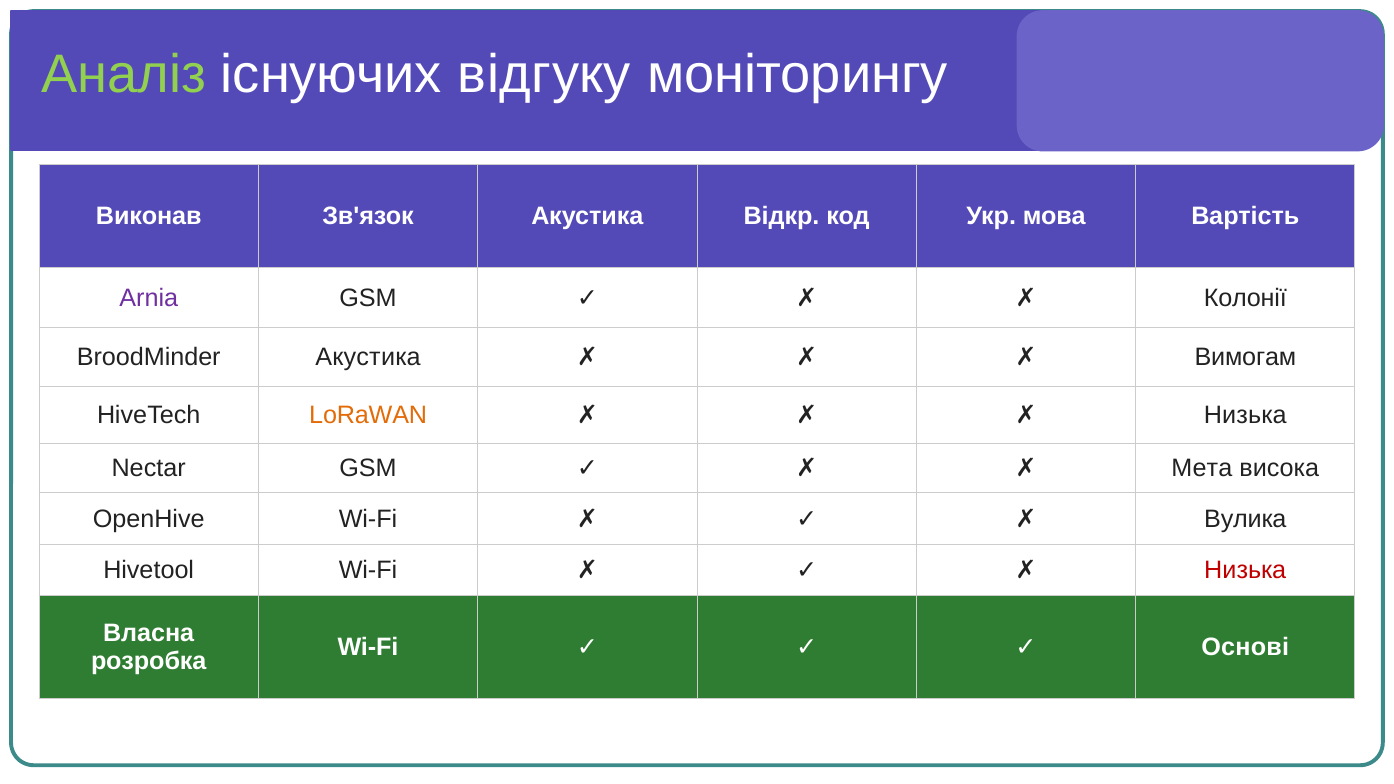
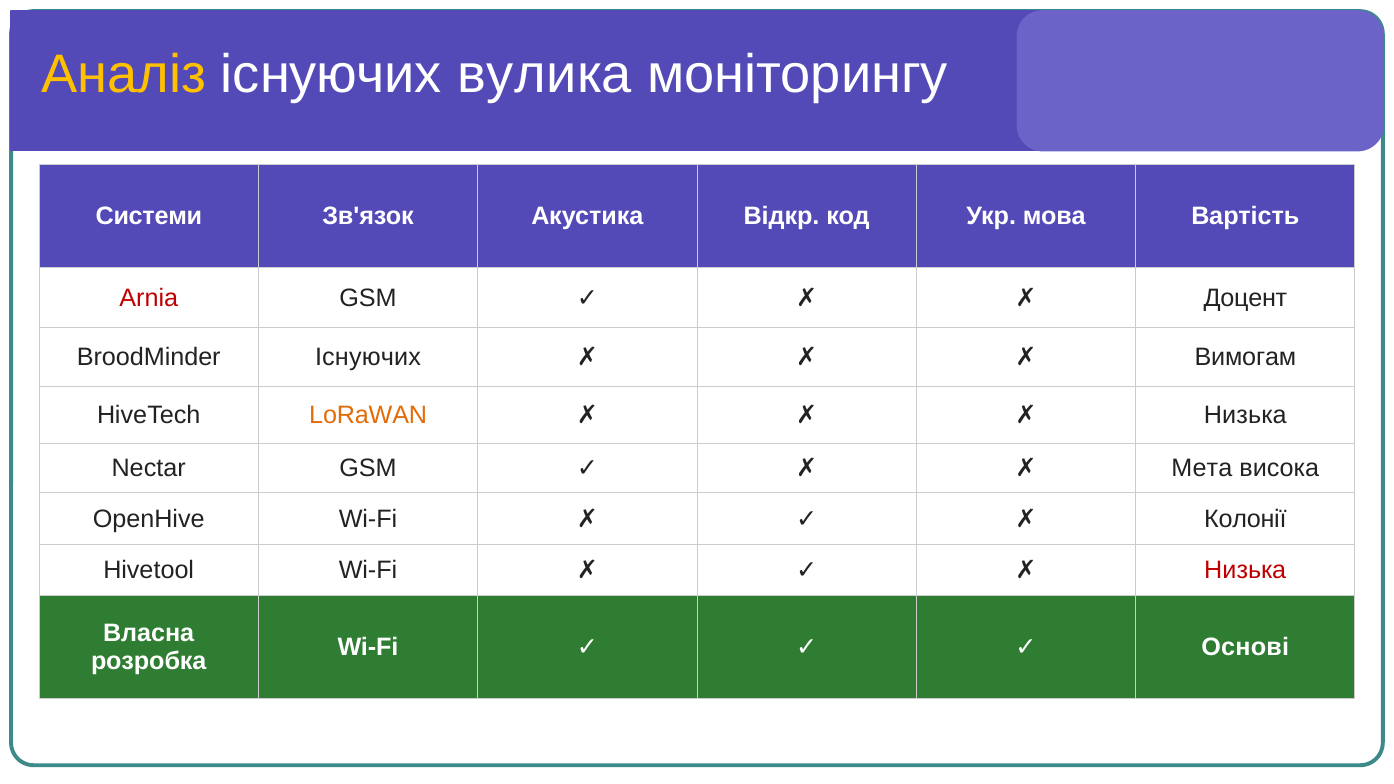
Аналіз colour: light green -> yellow (124, 75)
відгуку: відгуку -> вулика (544, 75)
Виконав: Виконав -> Системи (149, 216)
Arnia colour: purple -> red (149, 298)
Колонії: Колонії -> Доцент (1245, 298)
BroodMinder Акустика: Акустика -> Існуючих (368, 357)
Вулика: Вулика -> Колонії (1245, 519)
